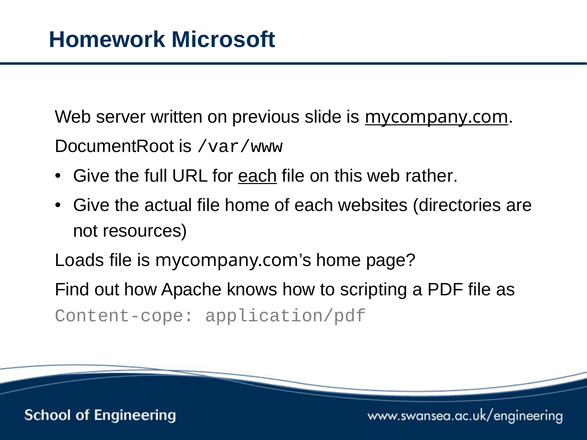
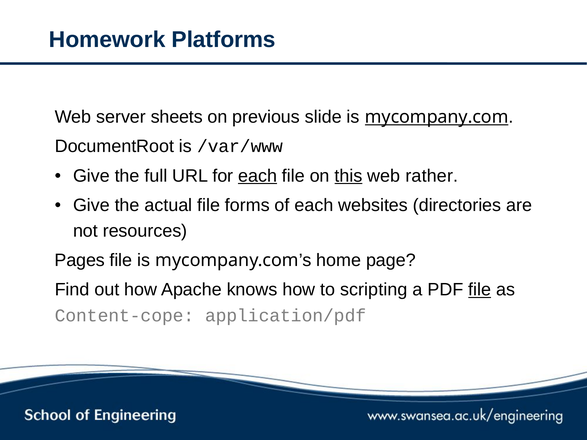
Microsoft: Microsoft -> Platforms (224, 40)
written: written -> sheets (177, 117)
this underline: none -> present (348, 176)
file home: home -> forms (247, 205)
Loads: Loads -> Pages (80, 260)
file underline: none -> present (480, 290)
